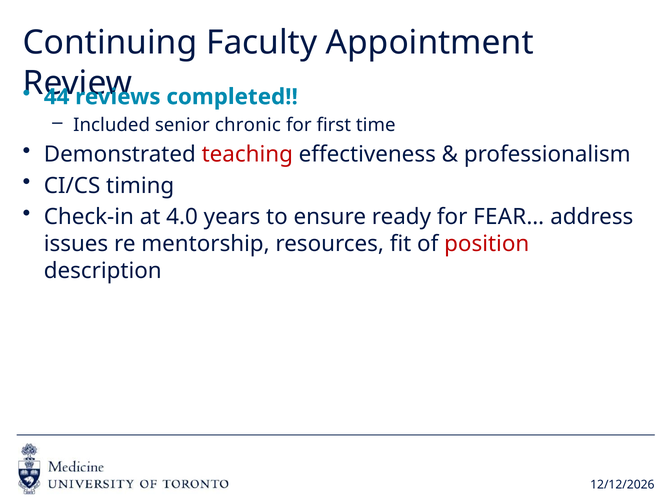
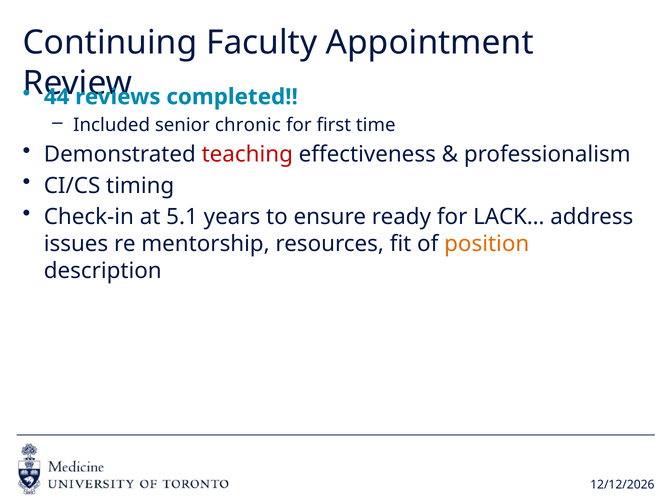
4.0: 4.0 -> 5.1 (182, 217)
FEAR…: FEAR… -> LACK… (509, 217)
position colour: red -> orange (487, 244)
